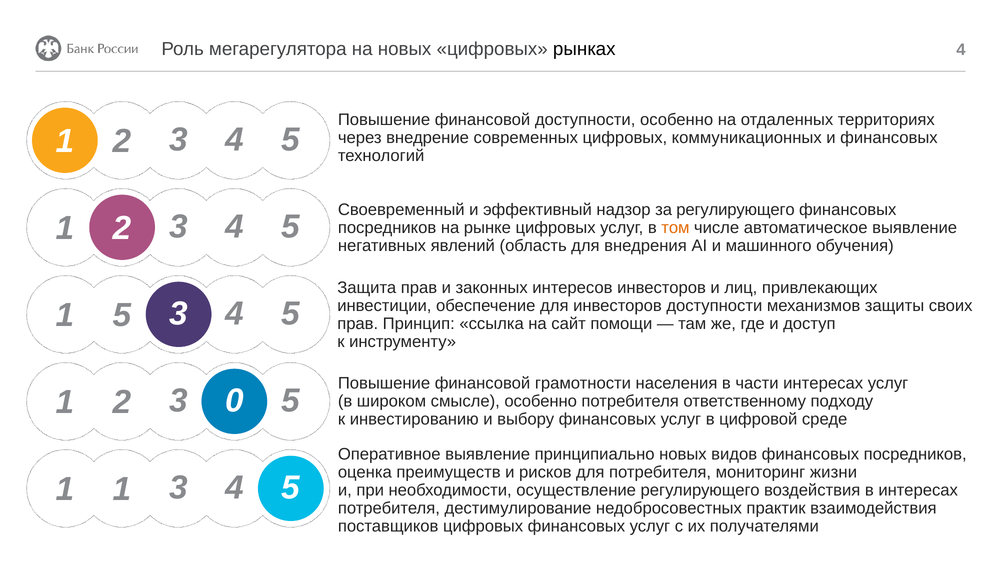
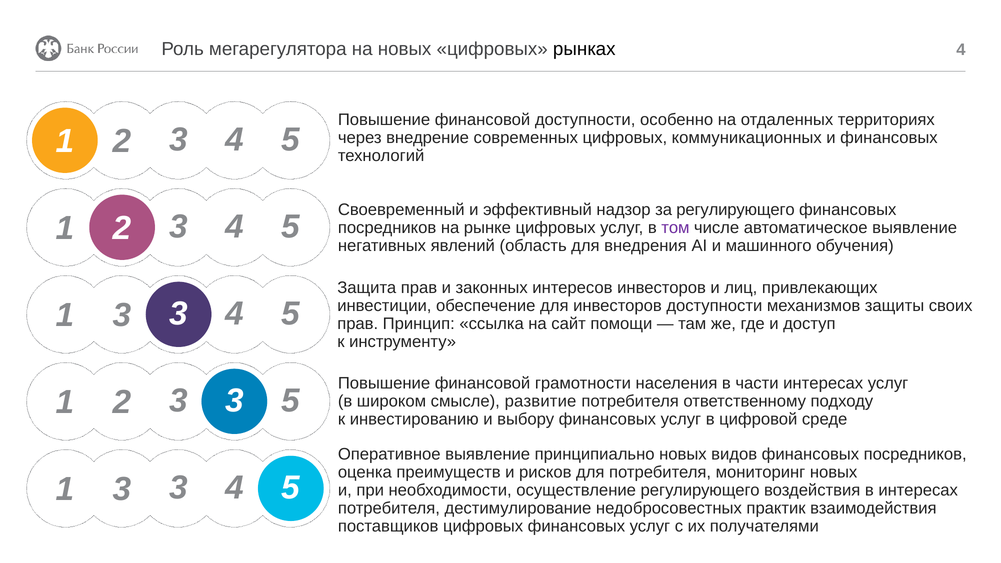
том colour: orange -> purple (675, 228)
5: 5 -> 3 (122, 315)
2 3 0: 0 -> 3 (234, 401)
смысле особенно: особенно -> развитие (541, 401)
мониторинг жизни: жизни -> новых (834, 472)
1: 1 -> 3 (122, 489)
